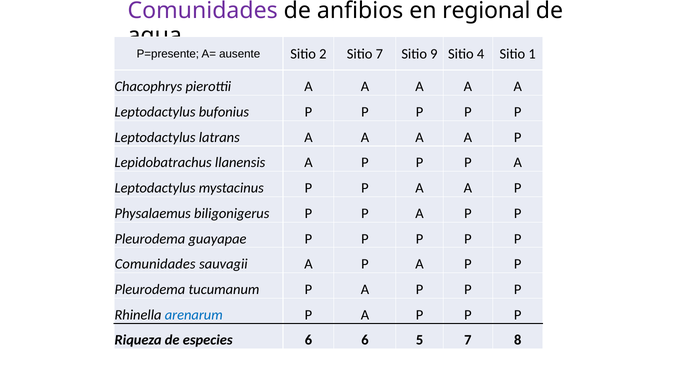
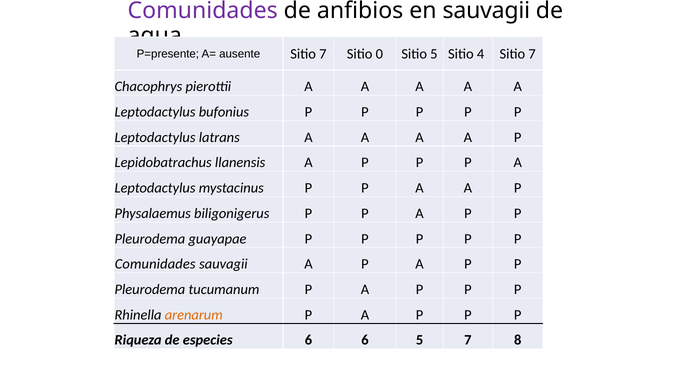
en regional: regional -> sauvagii (486, 11)
ausente Sitio 2: 2 -> 7 (323, 54)
Sitio 7: 7 -> 0 (379, 54)
Sitio 9: 9 -> 5 (434, 54)
4 Sitio 1: 1 -> 7 (532, 54)
arenarum colour: blue -> orange (194, 315)
